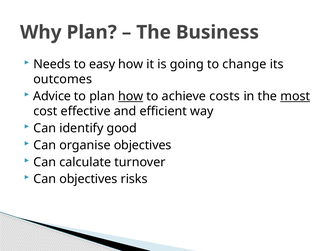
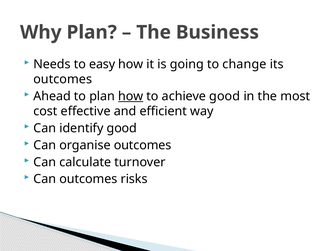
Advice: Advice -> Ahead (52, 96)
achieve costs: costs -> good (225, 96)
most underline: present -> none (295, 96)
organise objectives: objectives -> outcomes (143, 145)
Can objectives: objectives -> outcomes (88, 179)
